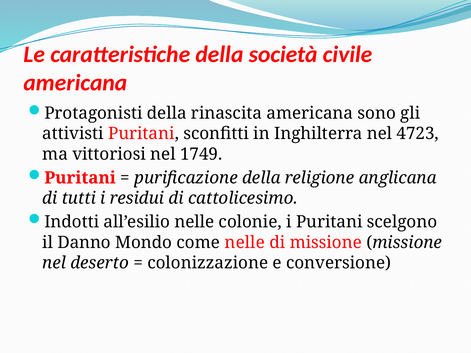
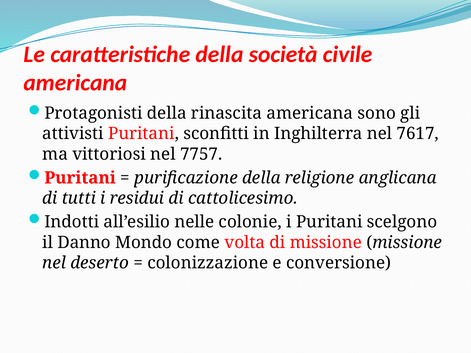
4723: 4723 -> 7617 (418, 134)
1749: 1749 -> 7757 (201, 154)
come nelle: nelle -> volta (245, 243)
